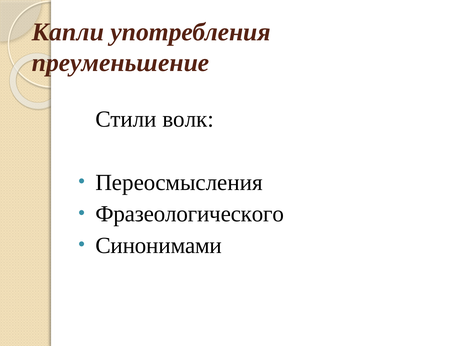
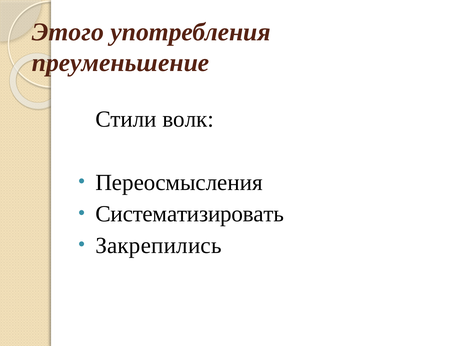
Капли: Капли -> Этого (68, 32)
Фразеологического: Фразеологического -> Систематизировать (190, 214)
Синонимами: Синонимами -> Закрепились (158, 245)
